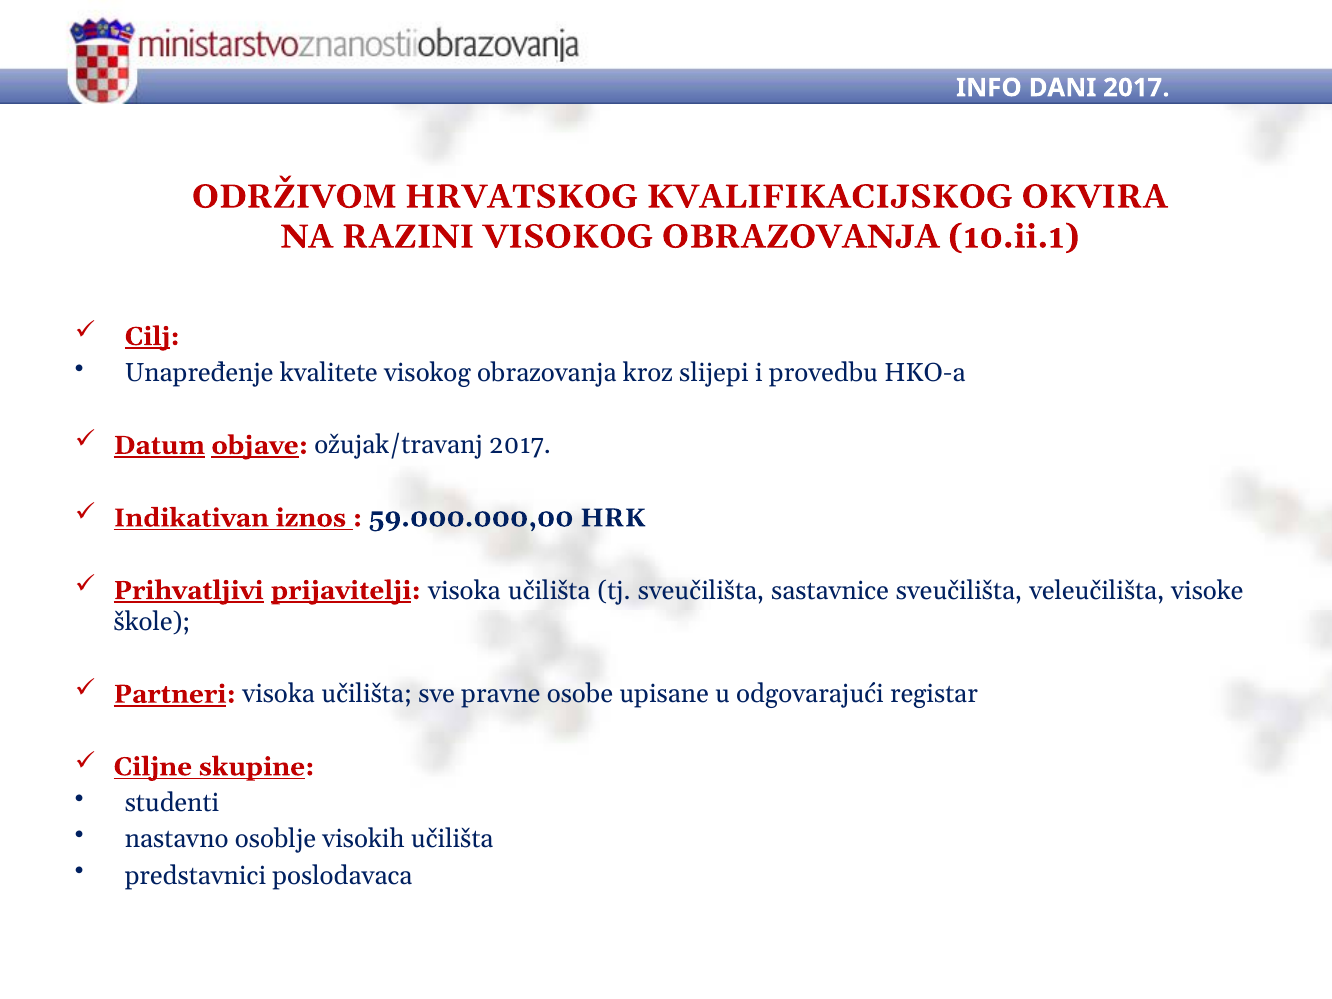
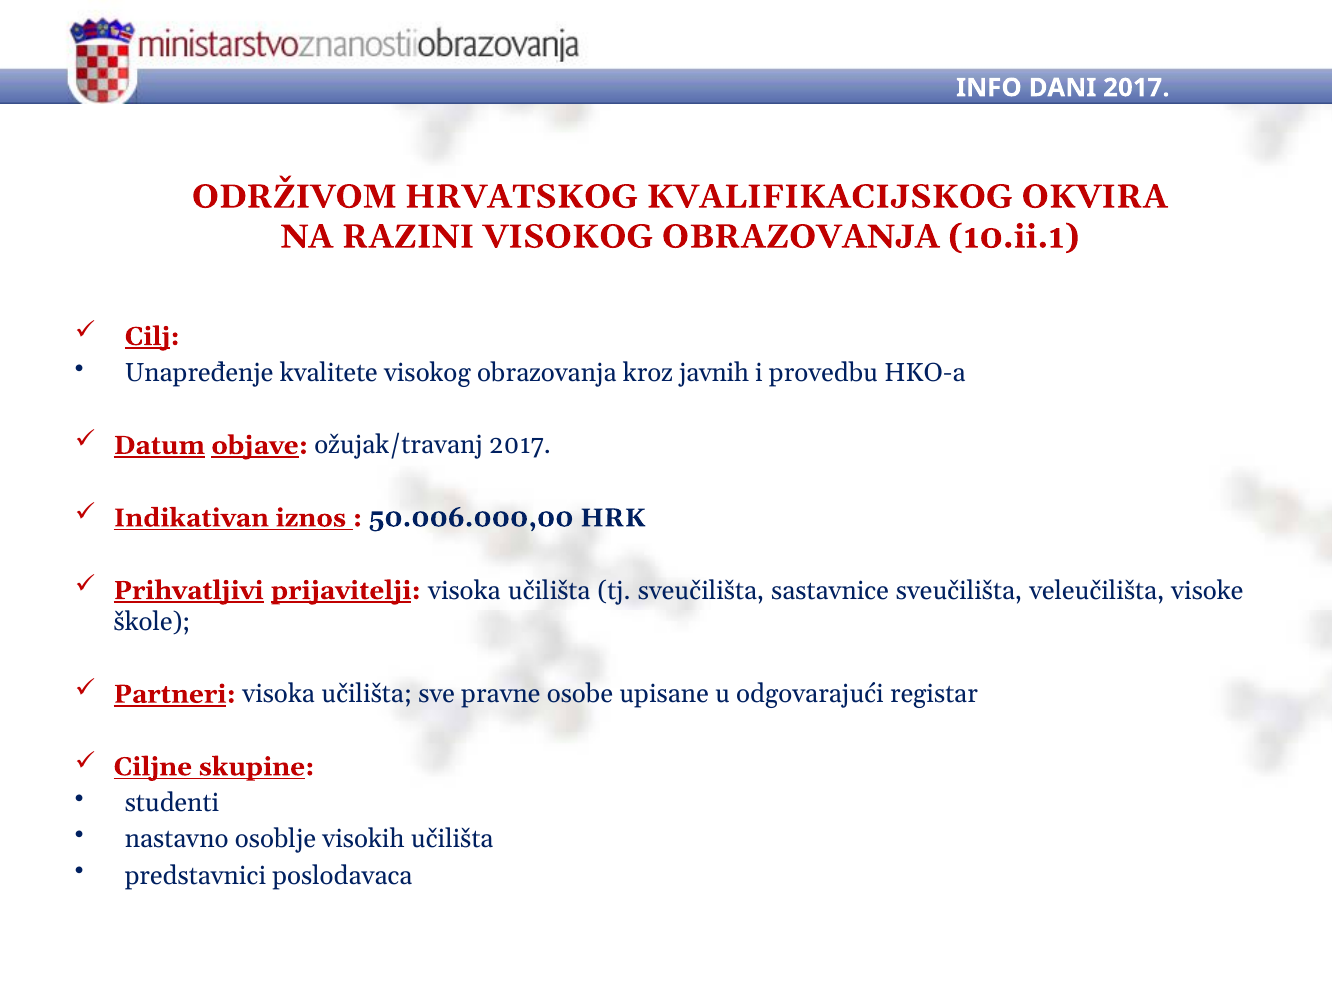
slijepi: slijepi -> javnih (714, 373)
59.000.000,00: 59.000.000,00 -> 50.006.000,00 (471, 518)
